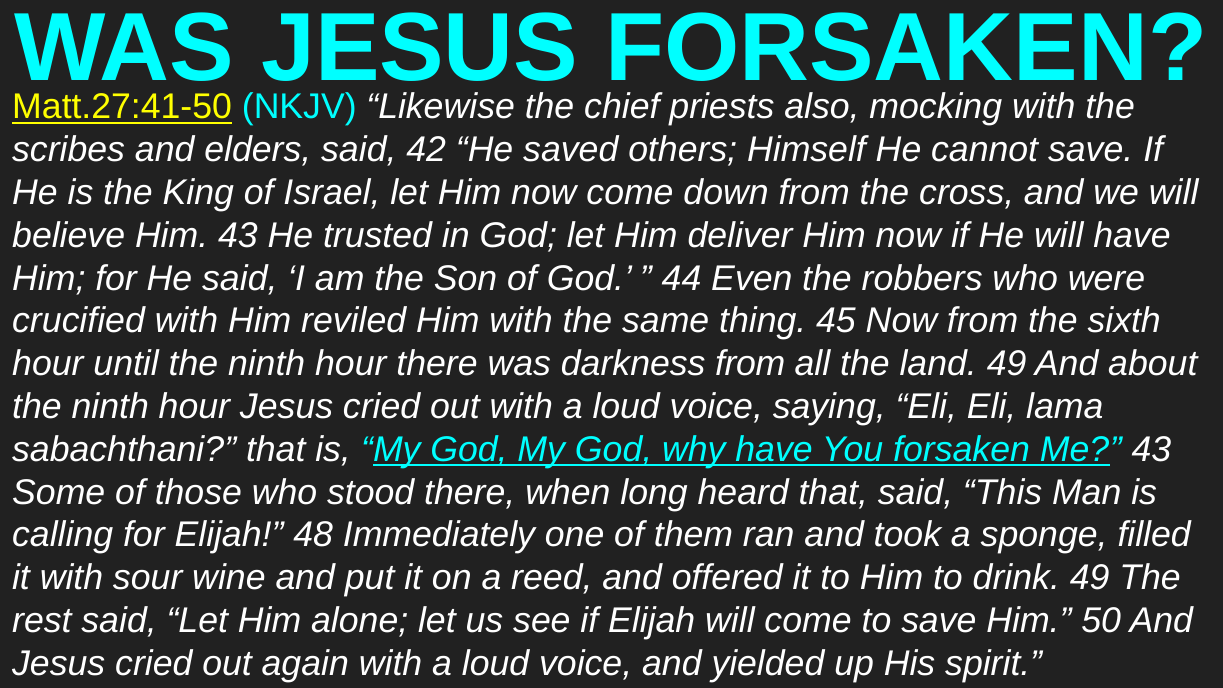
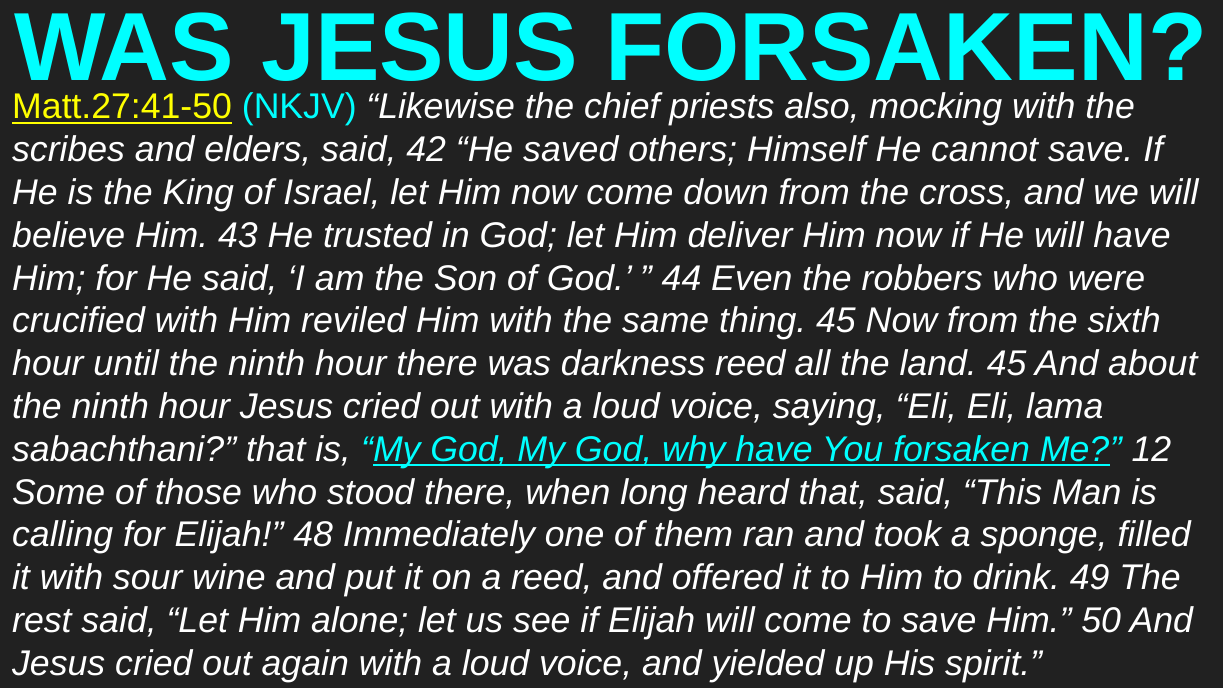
darkness from: from -> reed (750, 364)
land 49: 49 -> 45 (1007, 364)
Me 43: 43 -> 12 (1151, 450)
